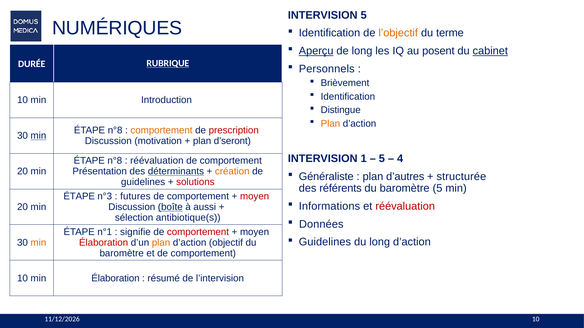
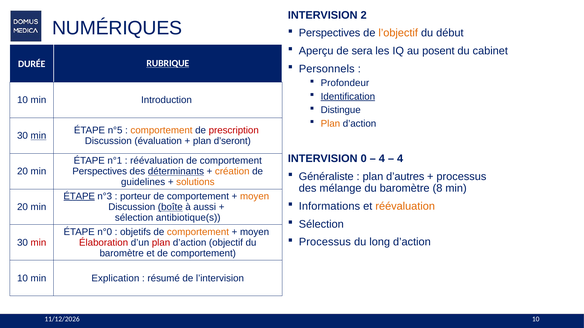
INTERVISION 5: 5 -> 2 (364, 15)
Identification: Identification -> Perspectives (330, 33)
terme: terme -> début (450, 33)
Aperçu underline: present -> none (316, 51)
de long: long -> sera (362, 51)
cabinet underline: present -> none (490, 51)
Brièvement: Brièvement -> Profondeur (345, 83)
Identification underline: none -> present (348, 97)
n°8: n°8 -> n°5 (115, 130)
motivation: motivation -> évaluation (158, 141)
1: 1 -> 0 (364, 159)
5: 5 -> 4 (382, 159)
n°8: n°8 -> n°1 (115, 161)
Présentation: Présentation -> Perspectives (100, 172)
structurée: structurée -> processus (461, 177)
solutions colour: red -> orange (195, 182)
référents: référents -> mélange (340, 189)
baromètre 5: 5 -> 8 (437, 189)
ÉTAPE underline: none -> present (79, 196)
futures: futures -> porteur (135, 196)
moyen colour: red -> orange (255, 196)
réévaluation colour: red -> orange (405, 207)
Données: Données -> Sélection (321, 224)
n°1: n°1 -> n°0 (105, 232)
signifie: signifie -> objetifs (135, 232)
comportement colour: red -> orange (198, 232)
Guidelines: Guidelines -> Processus (325, 242)
min colour: orange -> red (38, 243)
plan colour: orange -> red (161, 243)
min Élaboration: Élaboration -> Explication (115, 279)
